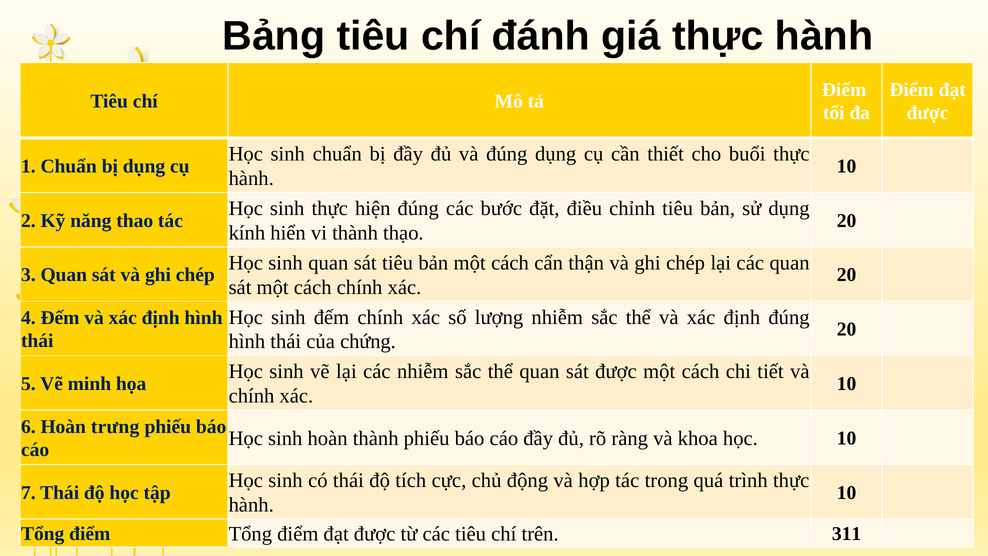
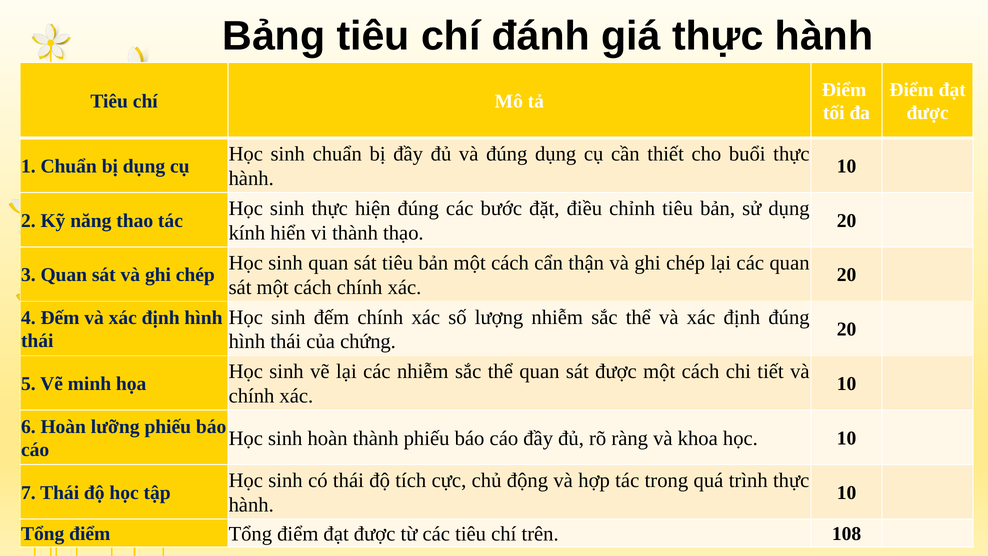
trưng: trưng -> lưỡng (115, 426)
311: 311 -> 108 (847, 534)
